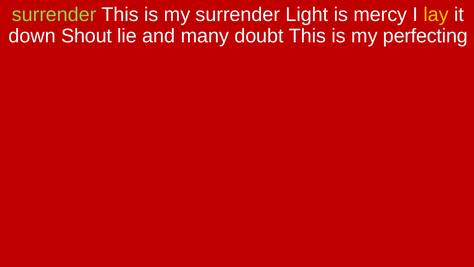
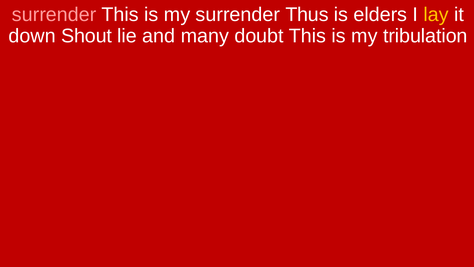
surrender colour: light green -> pink (54, 15)
Light: Light -> Thus (307, 15)
mercy: mercy -> elders (380, 15)
perfecting: perfecting -> tribulation (425, 36)
